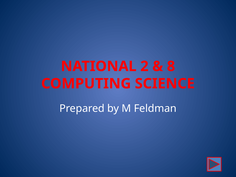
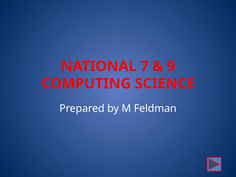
2: 2 -> 7 (144, 66)
8: 8 -> 9 (171, 66)
